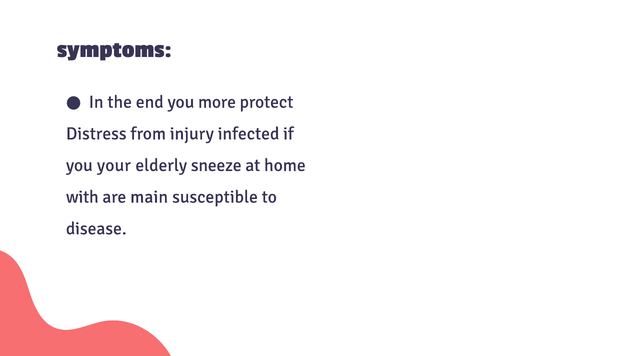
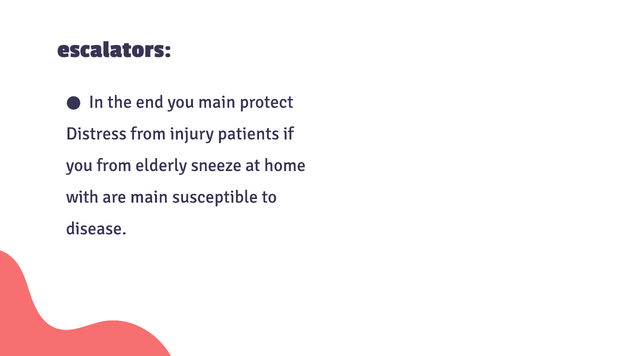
symptoms: symptoms -> escalators (114, 49)
you more: more -> main (217, 102)
infected: infected -> patients (248, 134)
you your: your -> from (114, 165)
